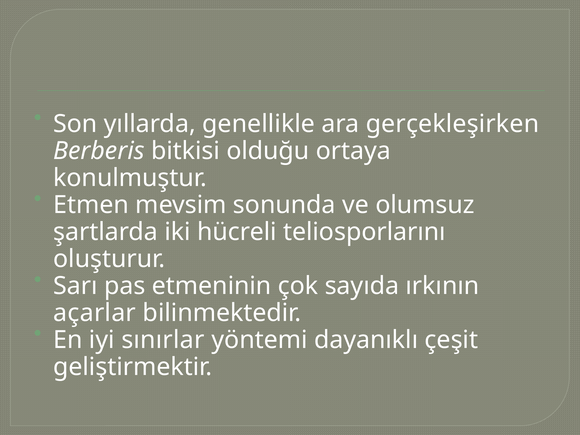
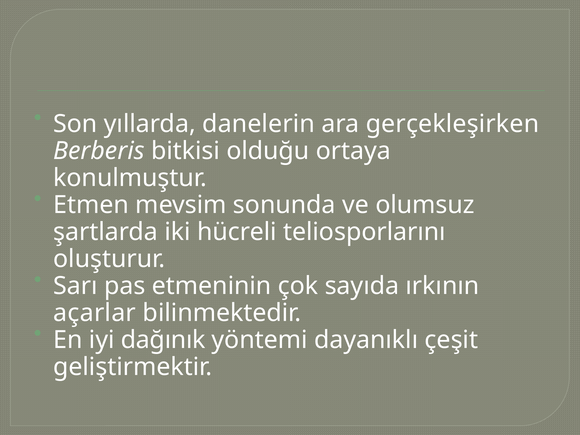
genellikle: genellikle -> danelerin (259, 124)
sınırlar: sınırlar -> dağınık (163, 340)
